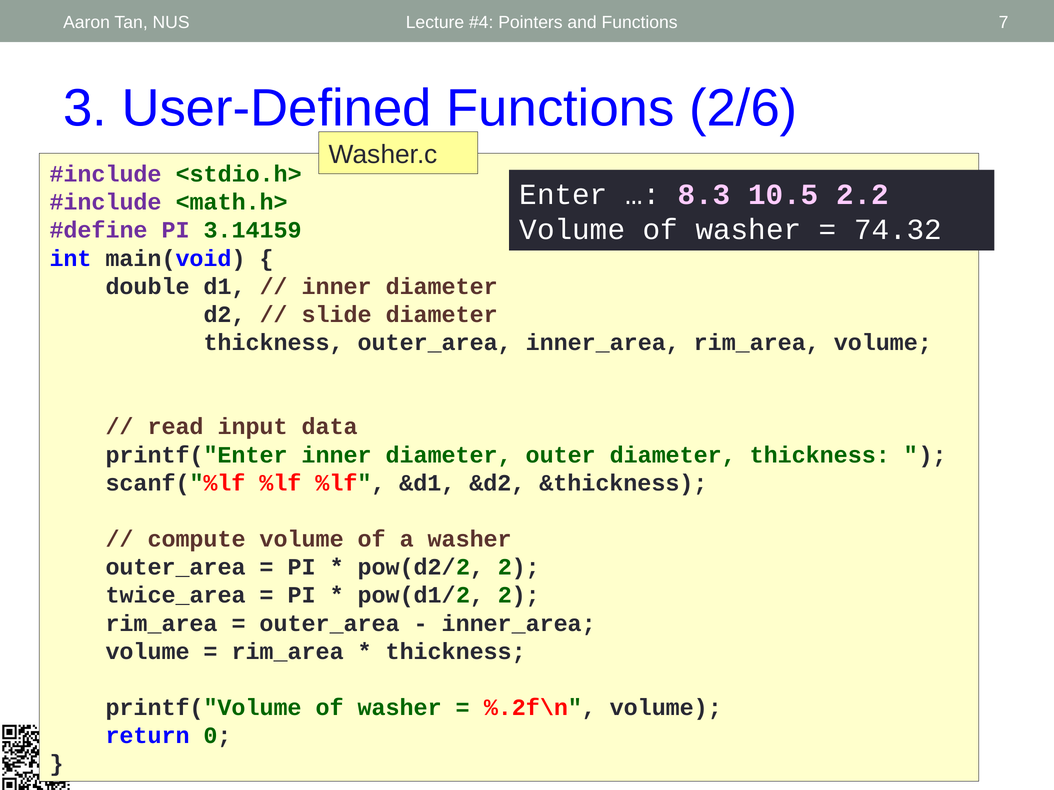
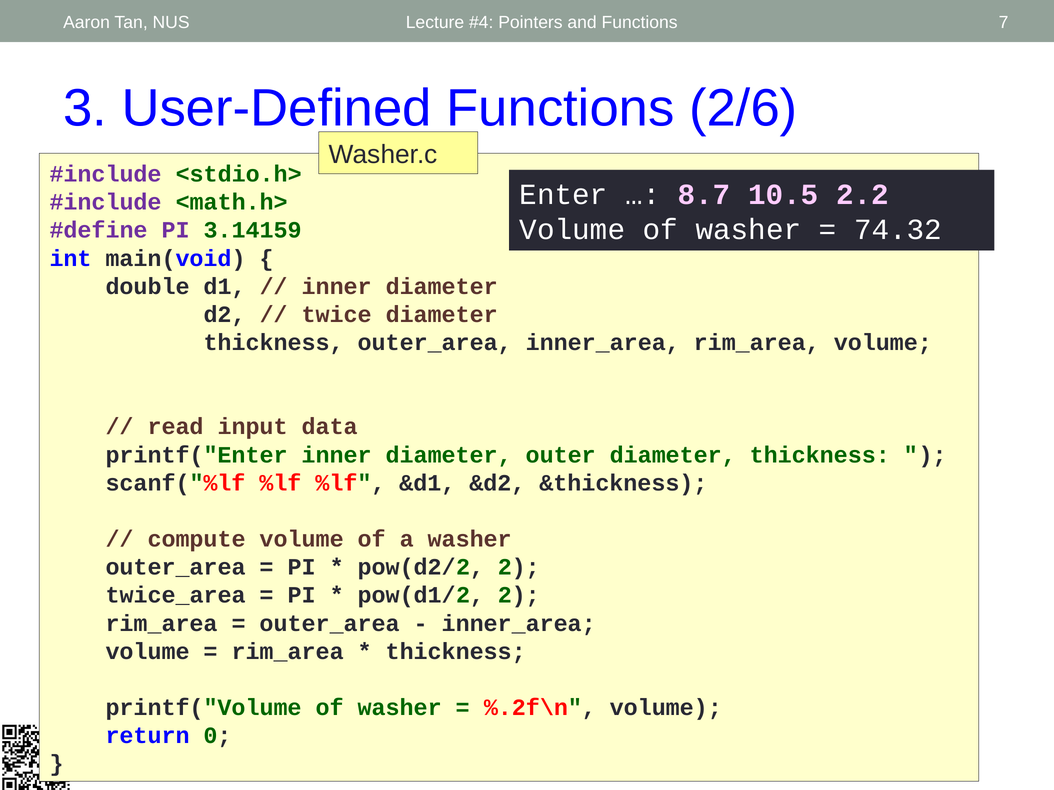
8.3: 8.3 -> 8.7 (704, 195)
slide: slide -> twice (337, 315)
